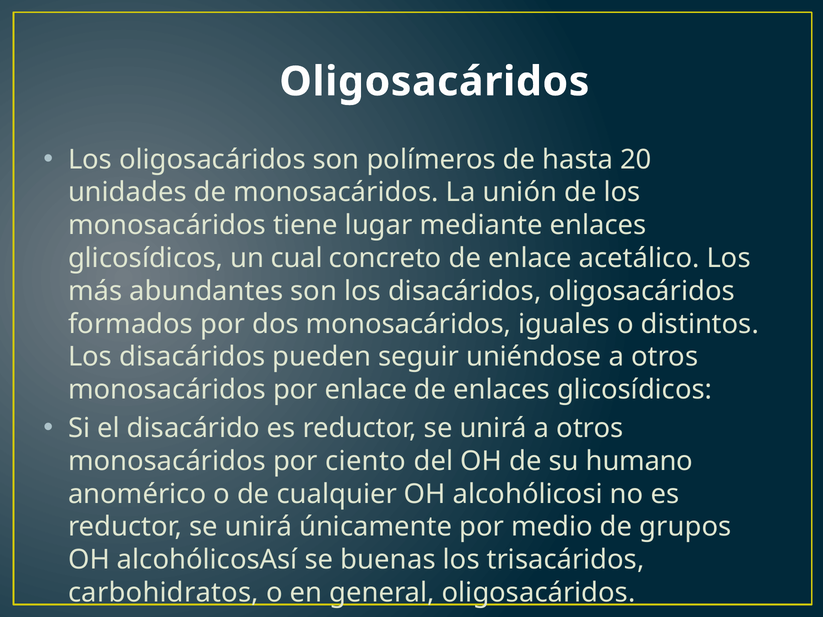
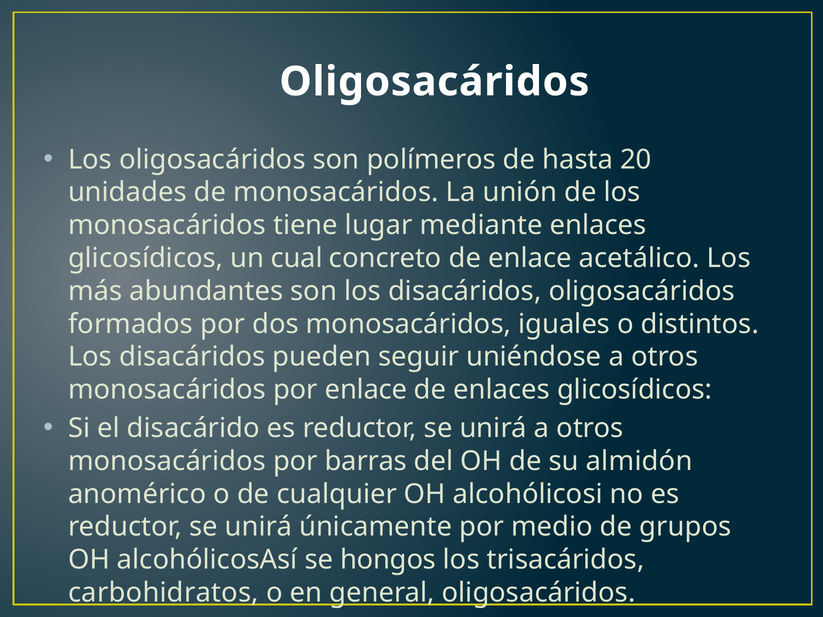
ciento: ciento -> barras (366, 461)
humano: humano -> almidón (639, 461)
buenas: buenas -> hongos (388, 560)
